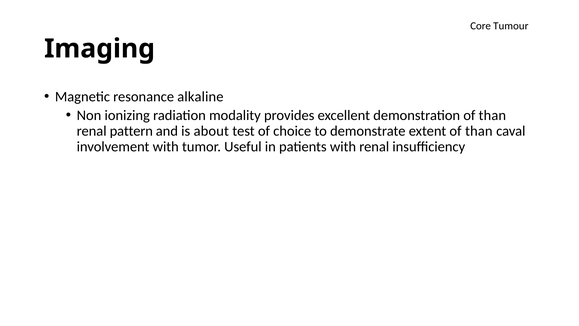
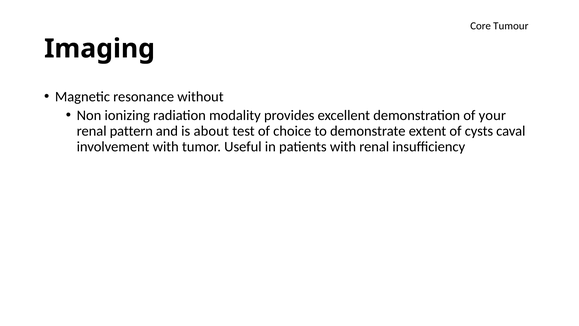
alkaline: alkaline -> without (200, 97)
demonstration of than: than -> your (492, 115)
extent of than: than -> cysts (479, 131)
